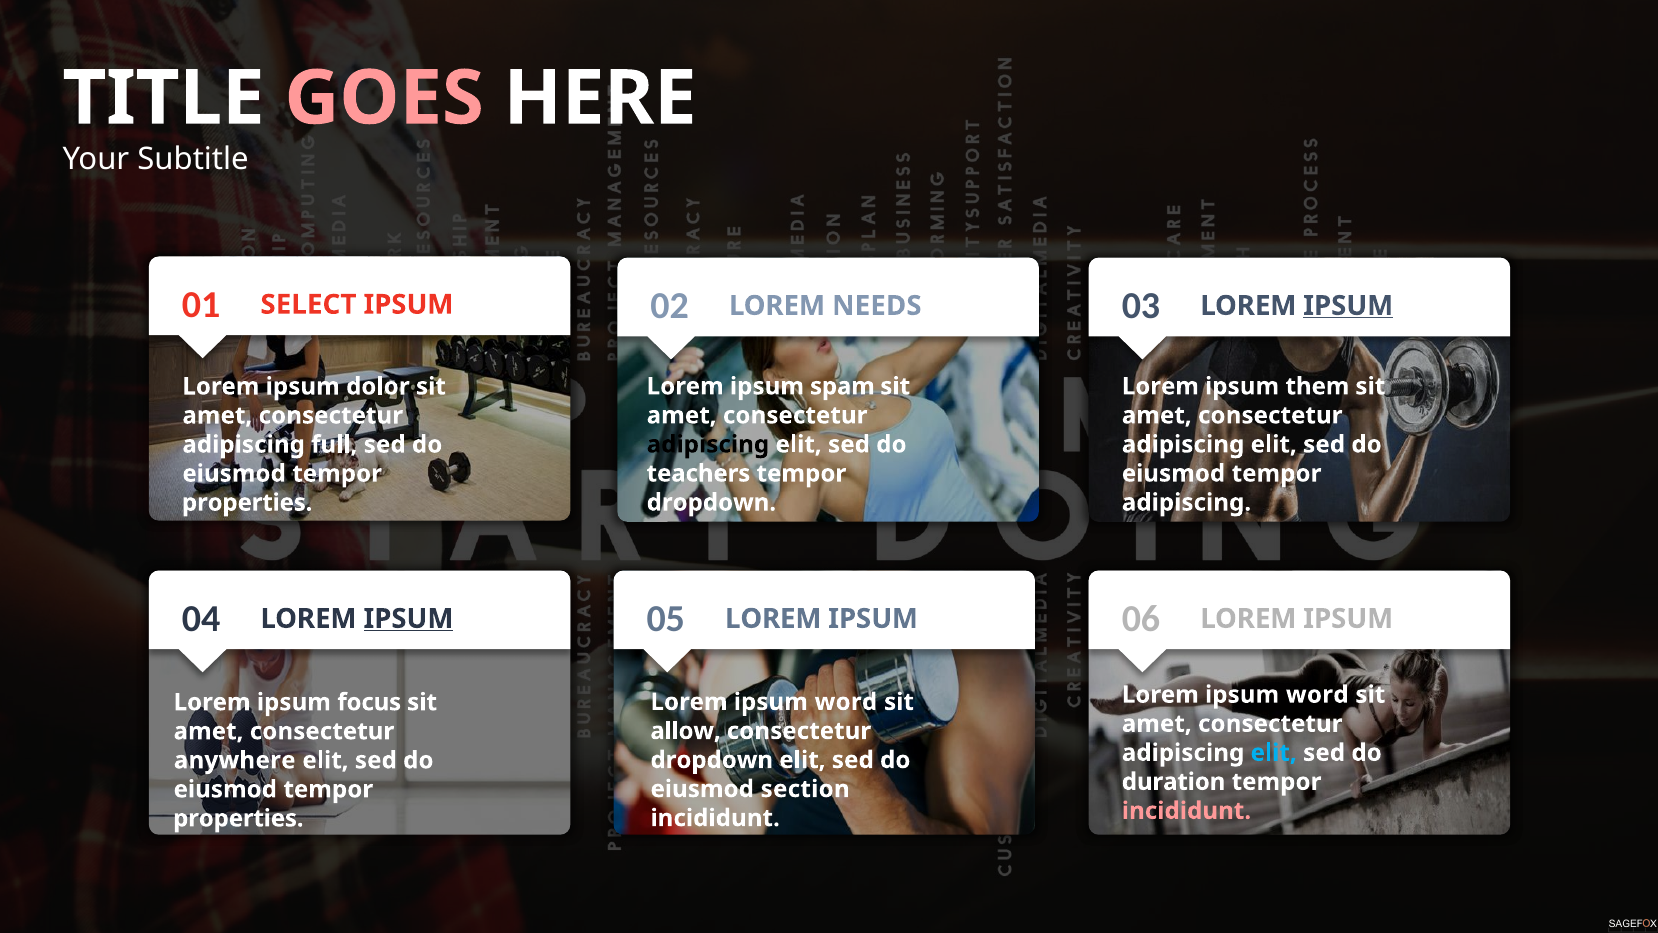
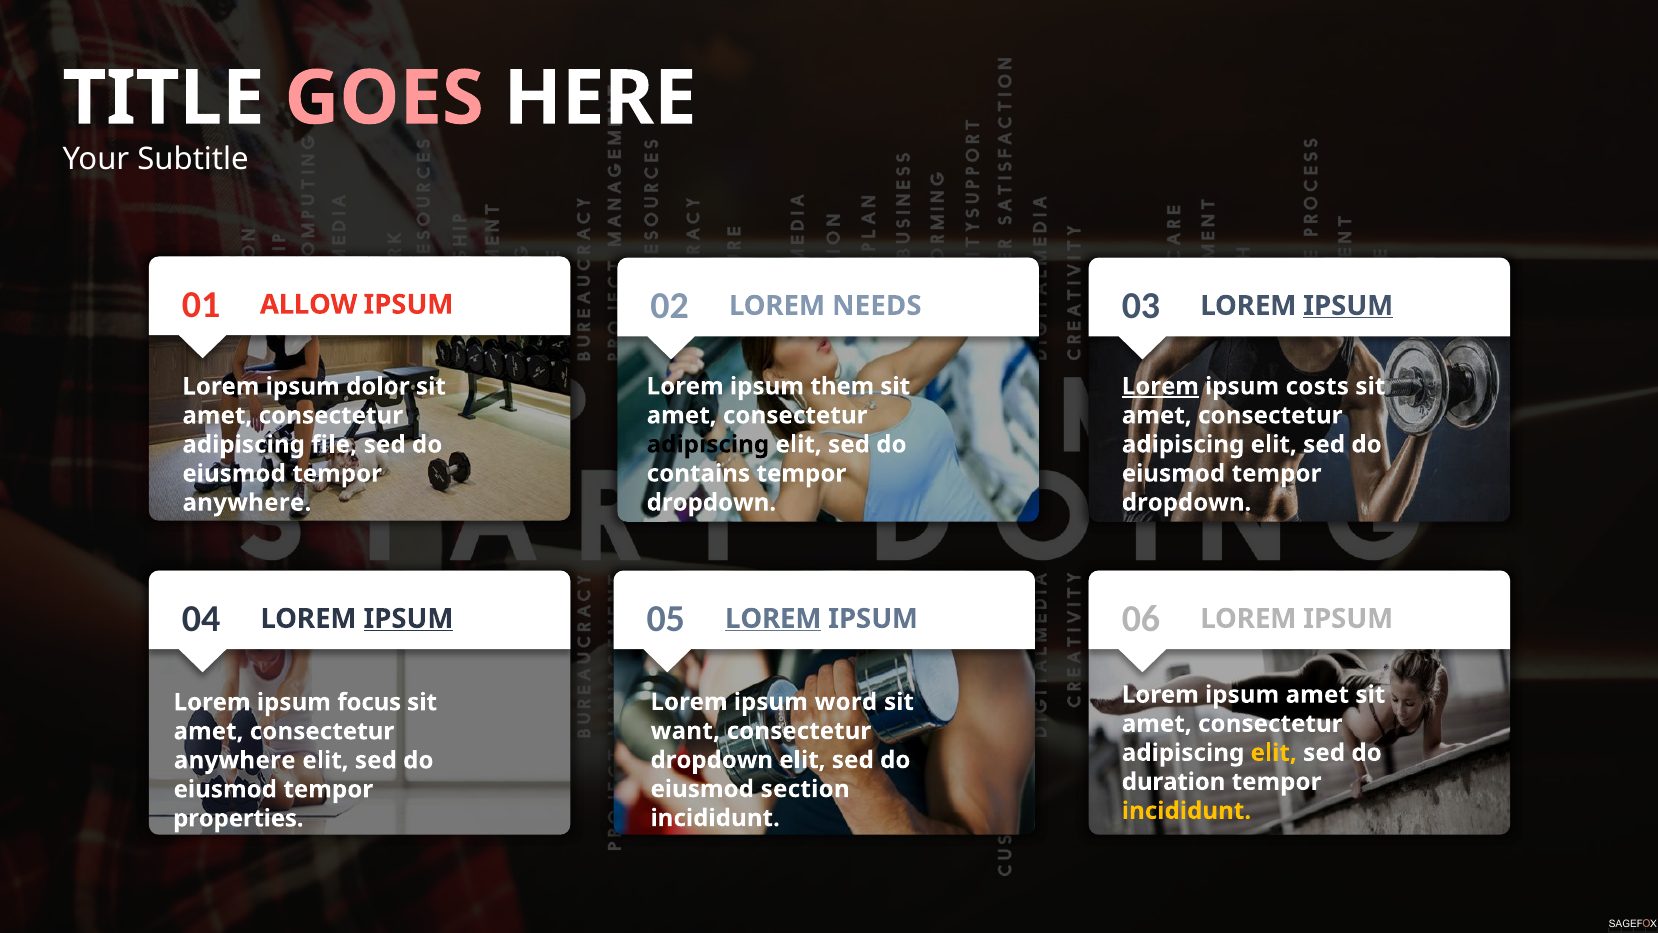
SELECT: SELECT -> ALLOW (309, 304)
spam: spam -> them (842, 386)
Lorem underline: none -> present (1160, 386)
them: them -> costs (1317, 386)
full: full -> file (334, 444)
teachers: teachers -> contains (698, 473)
adipiscing: adipiscing -> dropdown (1187, 502)
properties: properties -> anywhere (247, 502)
LOREM underline: none -> present (773, 618)
word: word -> amet (1317, 694)
allow: allow -> want (685, 731)
elit colour: light blue -> yellow (1274, 753)
incididunt colour: pink -> yellow (1186, 811)
